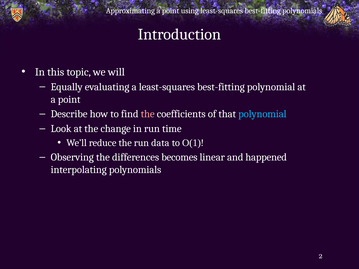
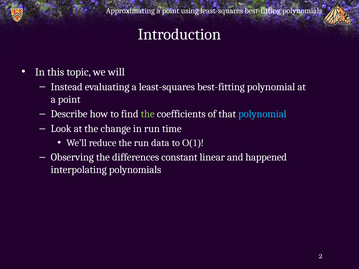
Equally: Equally -> Instead (67, 87)
the colour: pink -> light green (148, 114)
becomes: becomes -> constant (179, 157)
